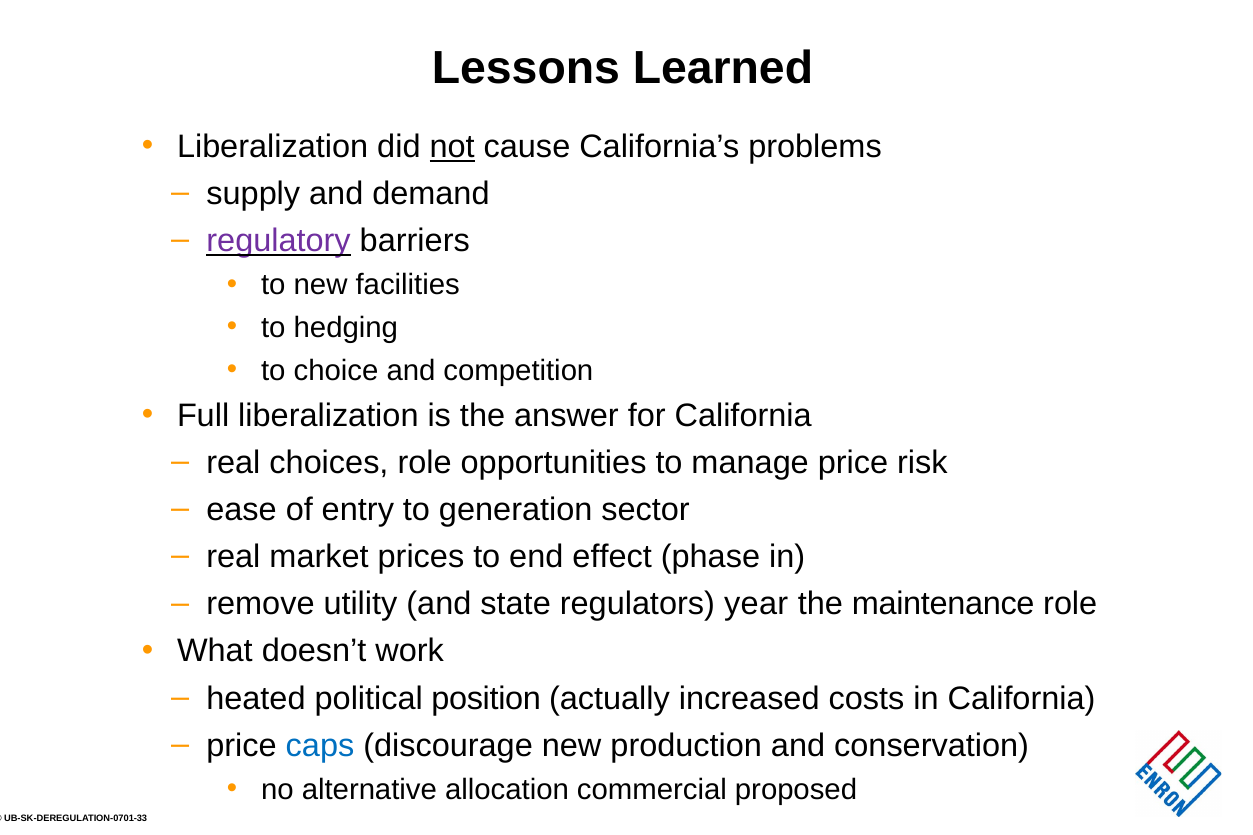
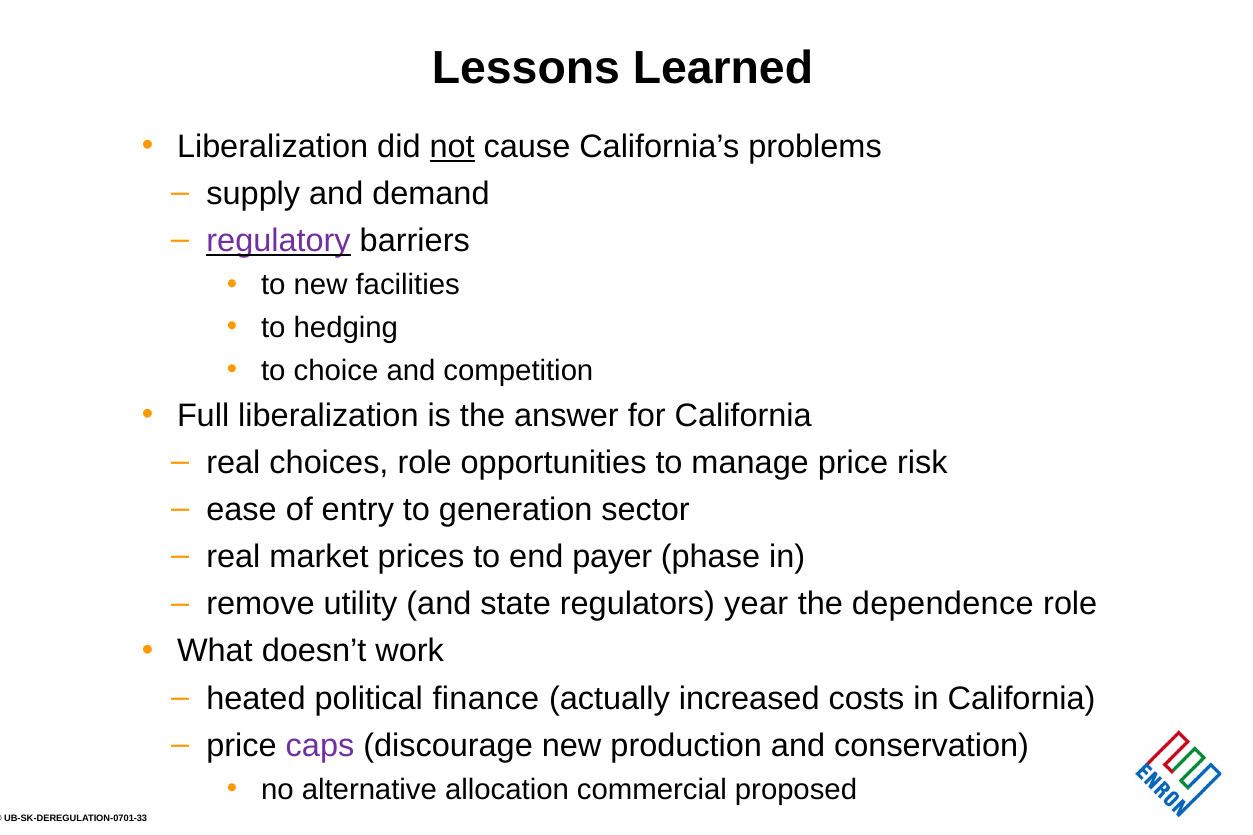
effect: effect -> payer (612, 557)
maintenance: maintenance -> dependence (943, 604)
position: position -> finance (486, 698)
caps colour: blue -> purple (320, 746)
